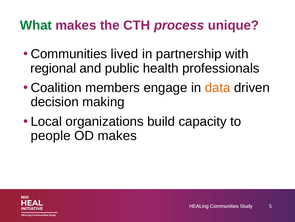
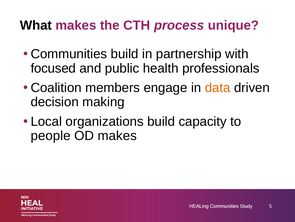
What colour: green -> black (36, 25)
Communities lived: lived -> build (125, 54)
regional: regional -> focused (53, 68)
